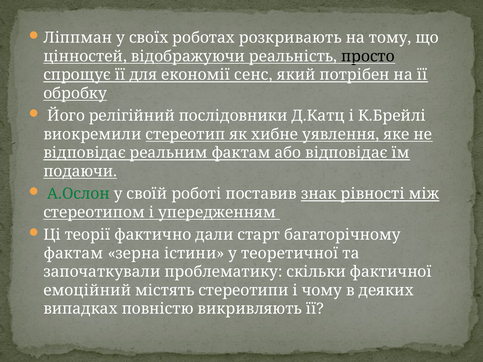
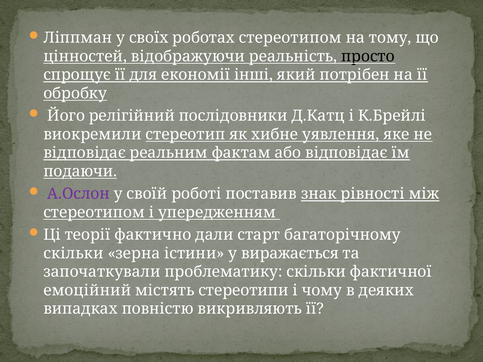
роботах розкривають: розкривають -> стереотипом (290, 38)
сенс: сенс -> інші (254, 75)
А.Ослон colour: green -> purple (79, 194)
фактам: фактам -> скільки (73, 254)
теоретичної: теоретичної -> виражається (290, 254)
